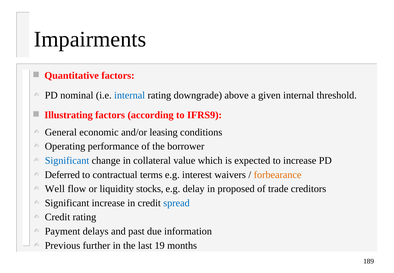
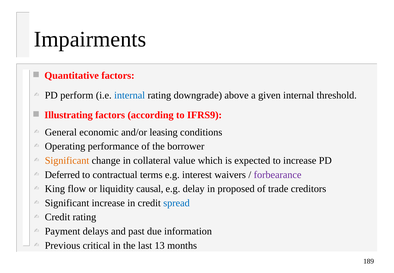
nominal: nominal -> perform (77, 95)
Significant colour: blue -> orange (67, 160)
forbearance colour: orange -> purple (278, 175)
Well: Well -> King (55, 189)
stocks: stocks -> causal (150, 189)
further: further -> critical (97, 245)
19: 19 -> 13 (160, 245)
